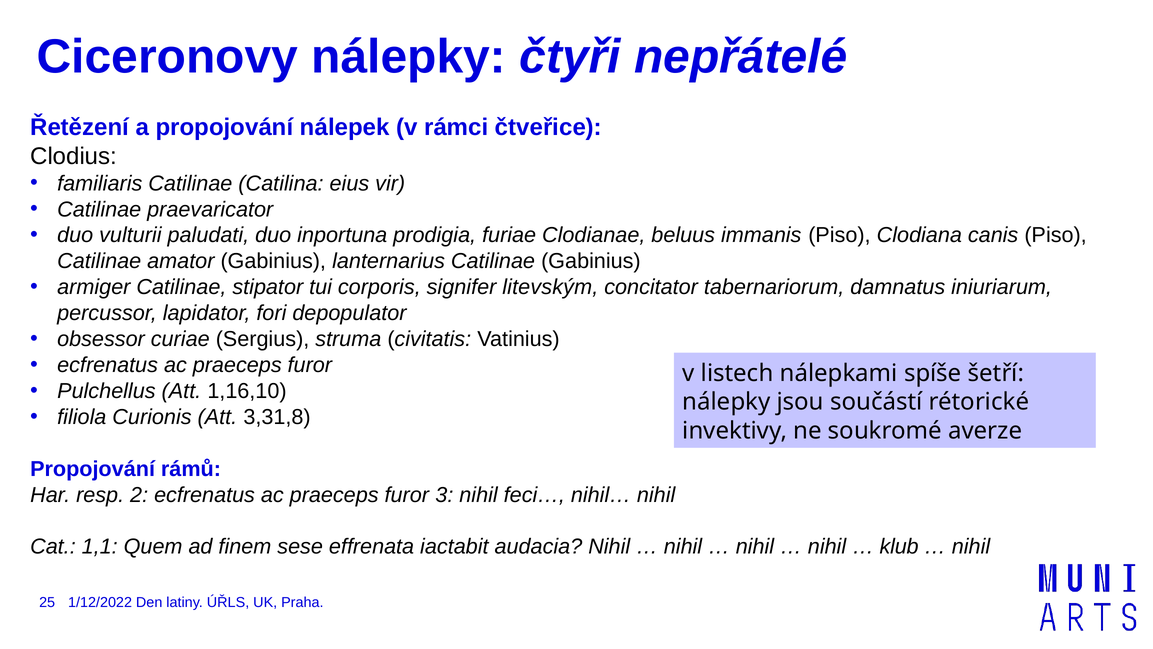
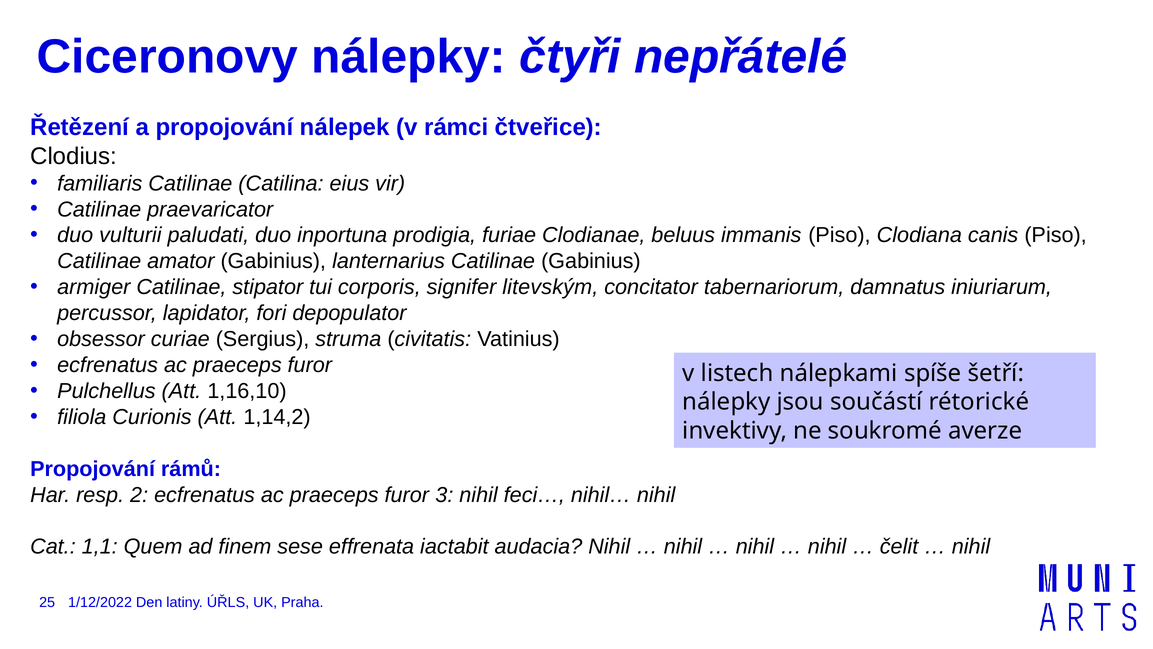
3,31,8: 3,31,8 -> 1,14,2 (277, 417)
klub: klub -> čelit (899, 546)
